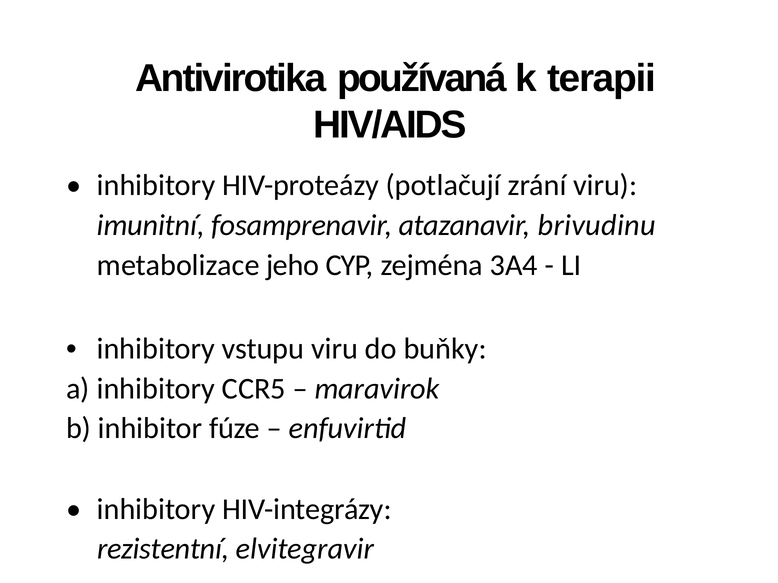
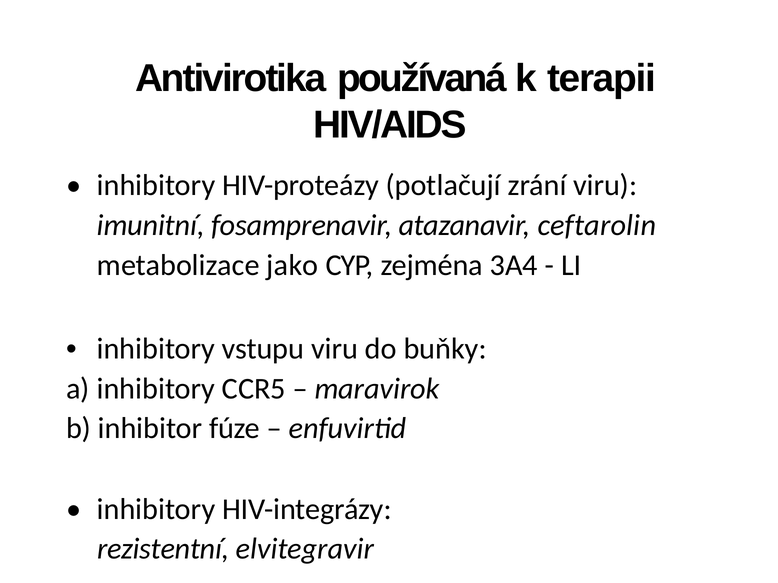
brivudinu: brivudinu -> ceftarolin (597, 225)
jeho: jeho -> jako (292, 265)
